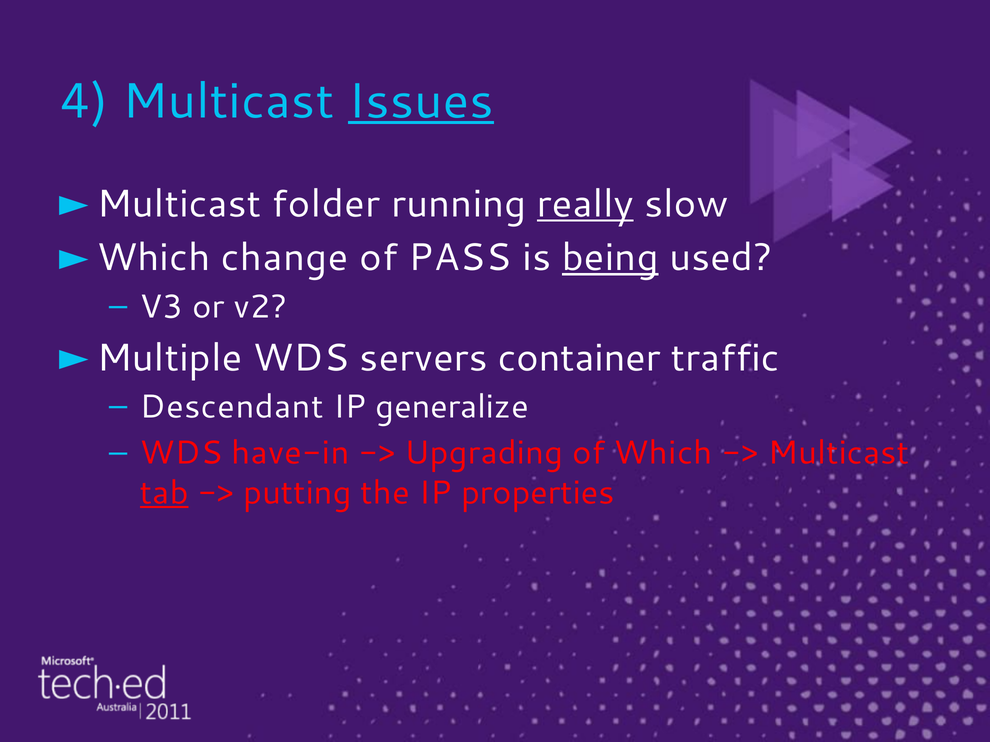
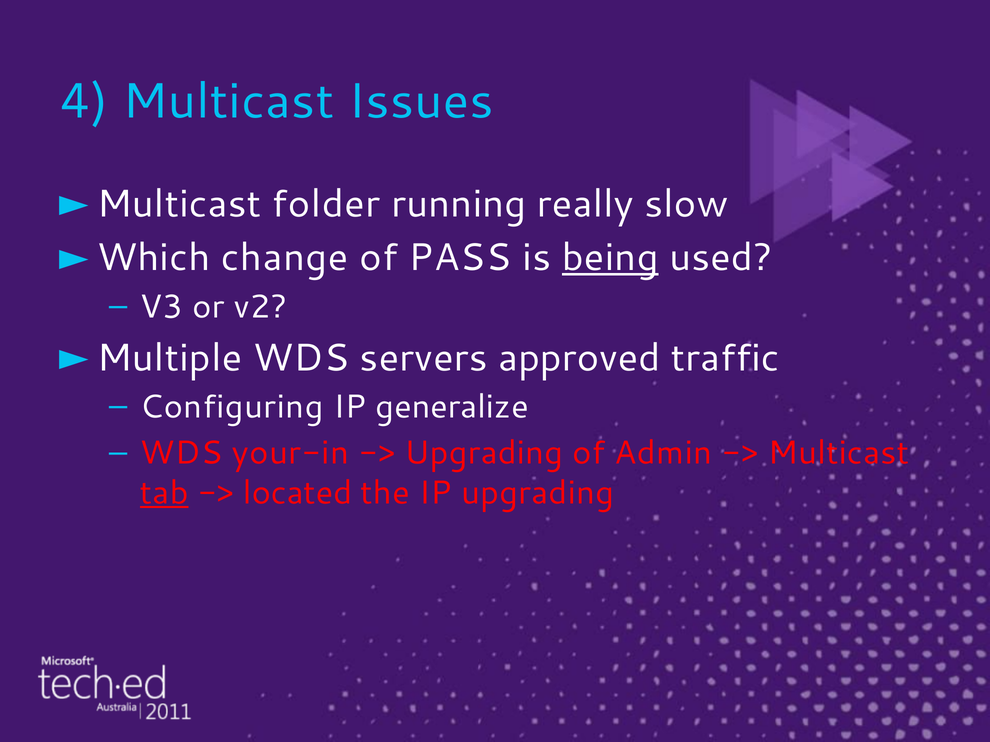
Issues underline: present -> none (421, 101)
really underline: present -> none (585, 204)
container: container -> approved (579, 358)
Descendant: Descendant -> Configuring (232, 407)
have-in: have-in -> your-in (290, 453)
Which: Which -> Admin (663, 453)
putting: putting -> located (298, 493)
IP properties: properties -> upgrading (538, 493)
